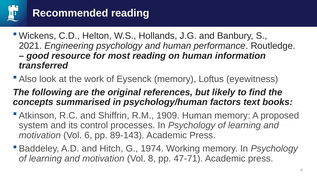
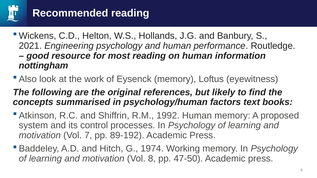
transferred: transferred -> nottingham (43, 66)
1909: 1909 -> 1992 (168, 116)
Vol 6: 6 -> 7 (88, 136)
89-143: 89-143 -> 89-192 (127, 136)
47-71: 47-71 -> 47-50 (188, 159)
